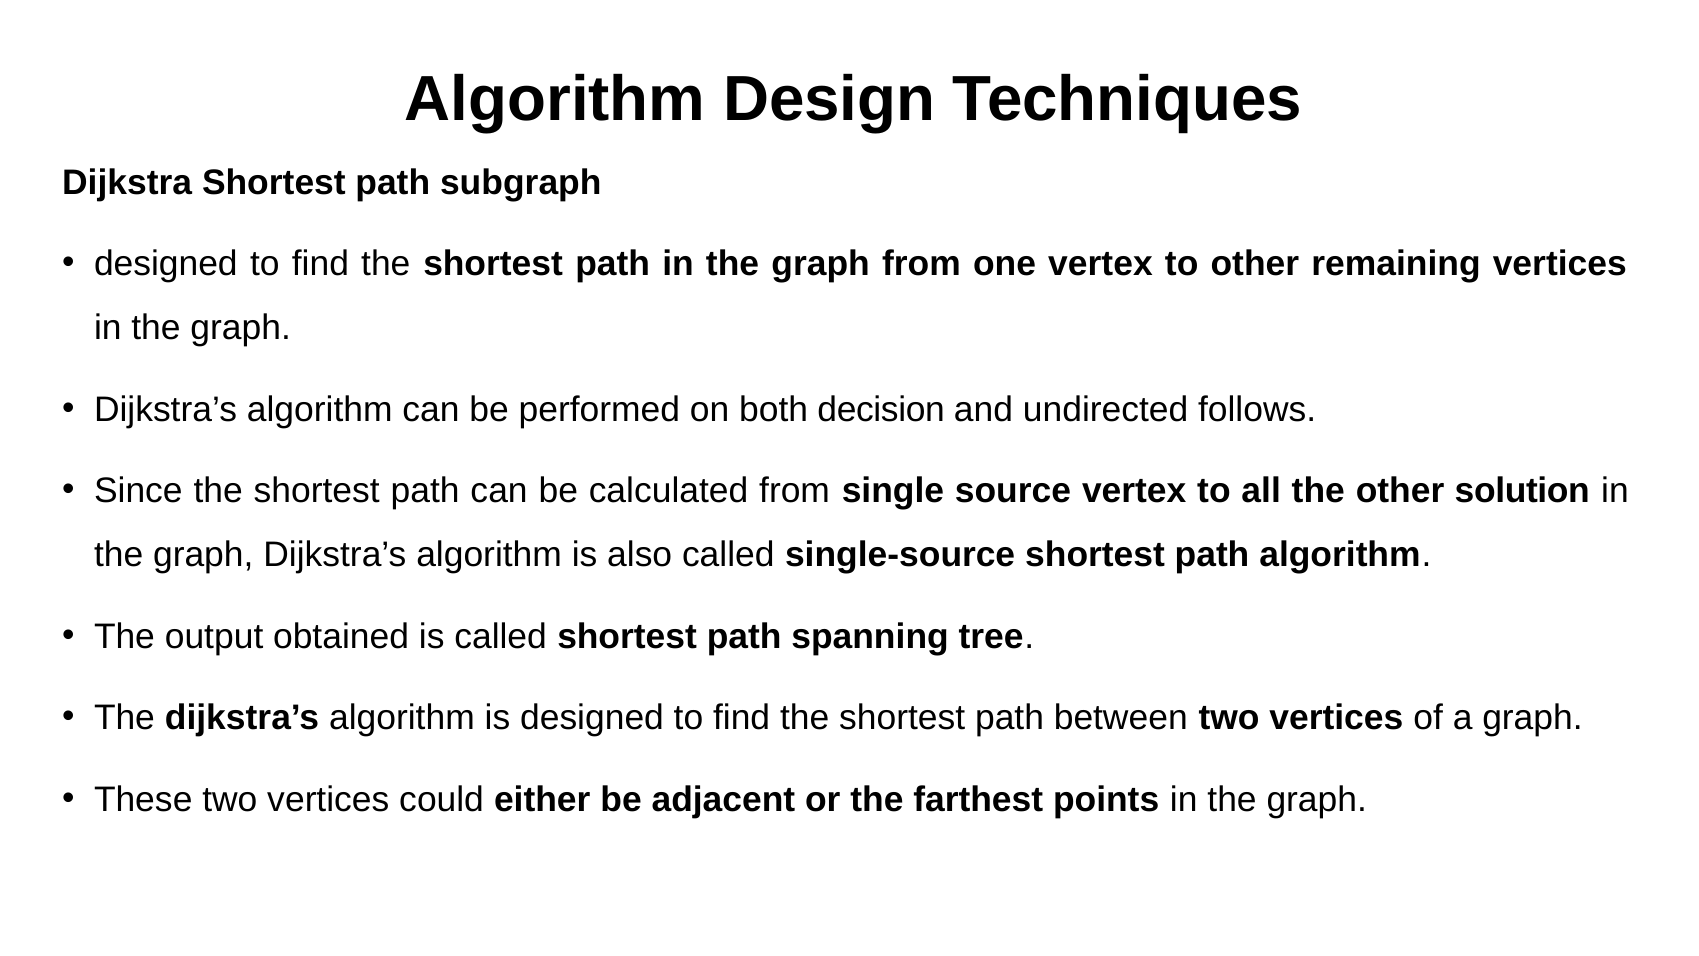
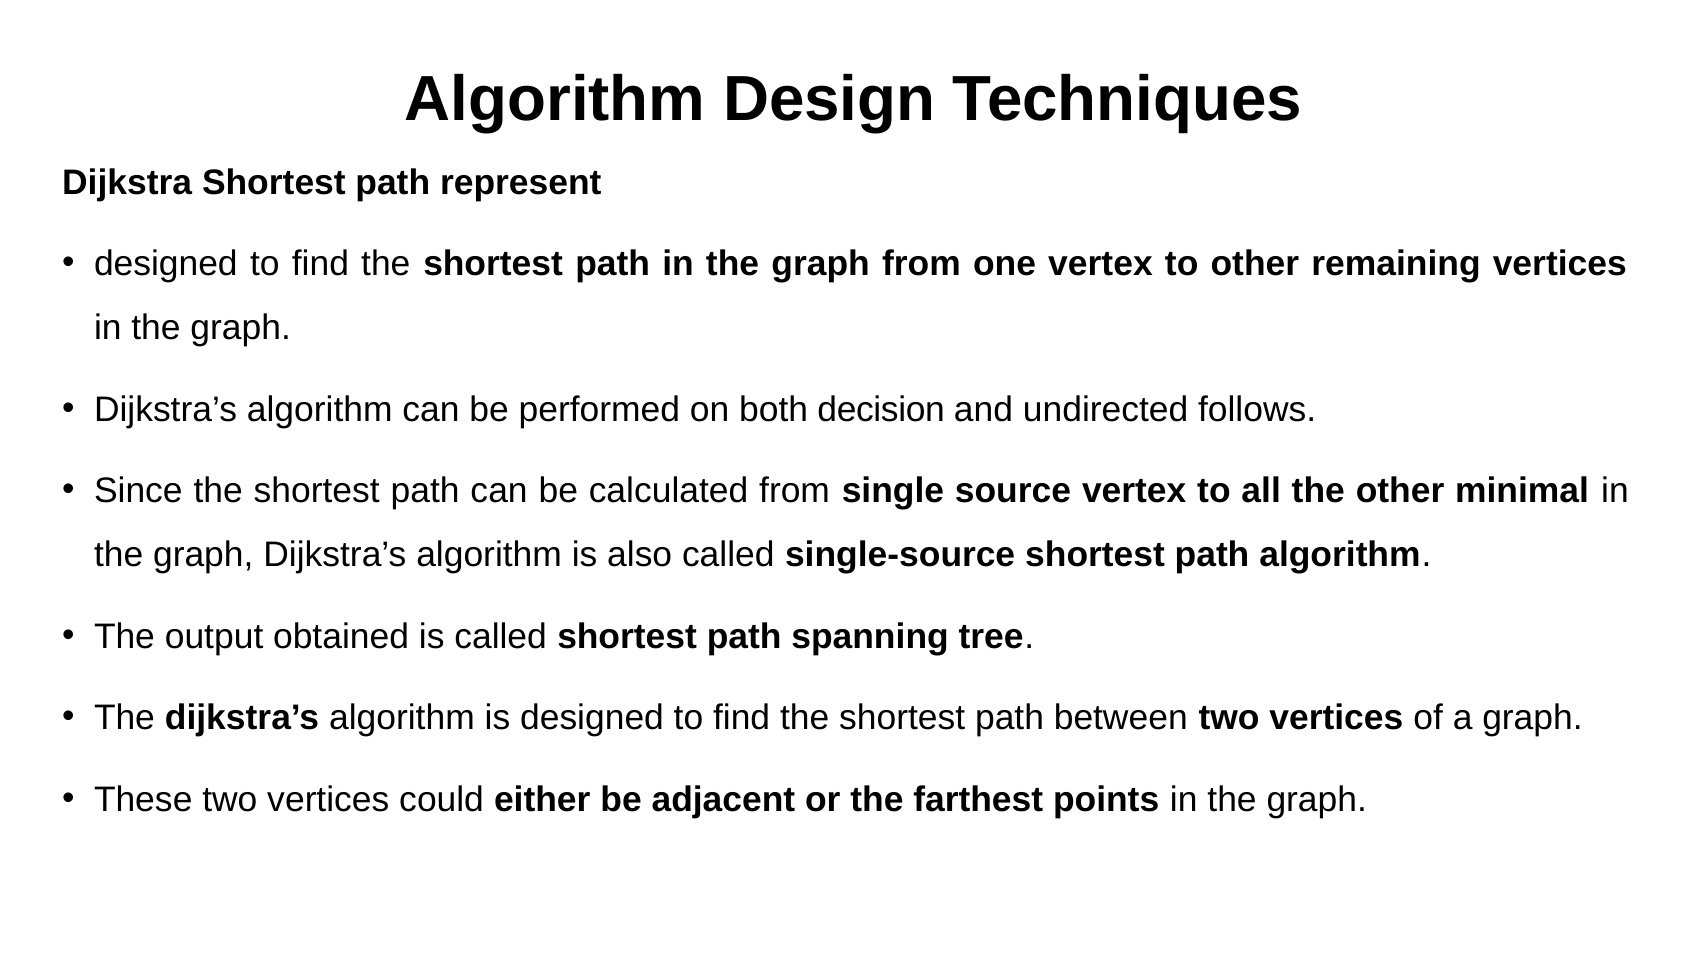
subgraph: subgraph -> represent (521, 183)
solution: solution -> minimal (1522, 491)
